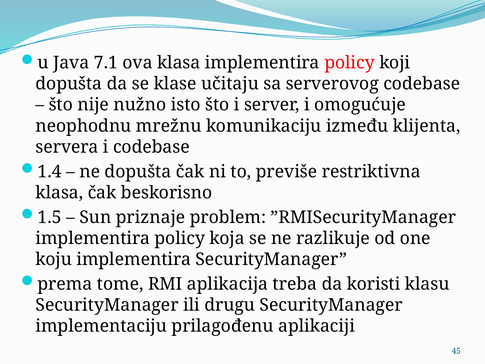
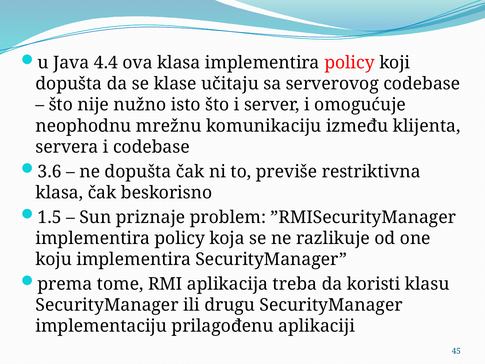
7.1: 7.1 -> 4.4 (106, 63)
1.4: 1.4 -> 3.6 (50, 171)
